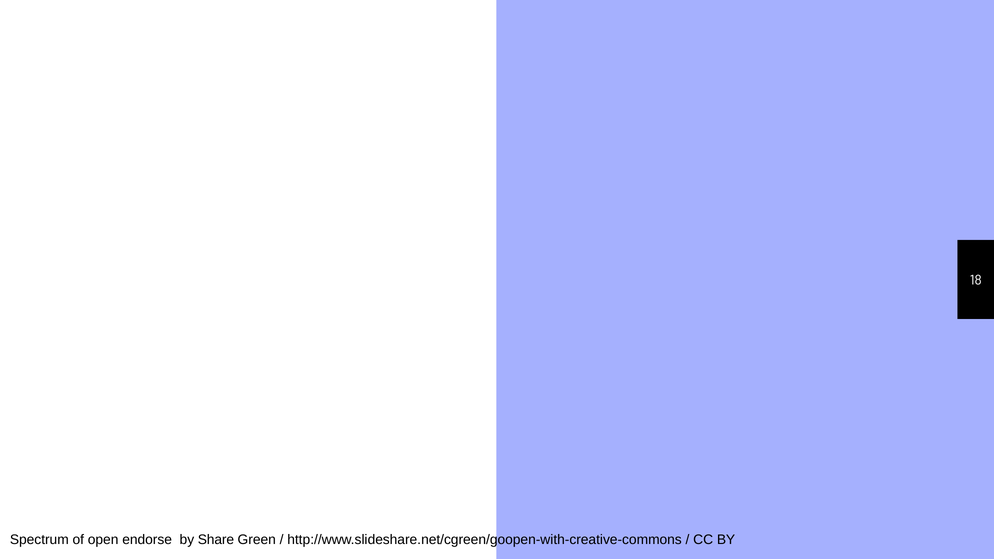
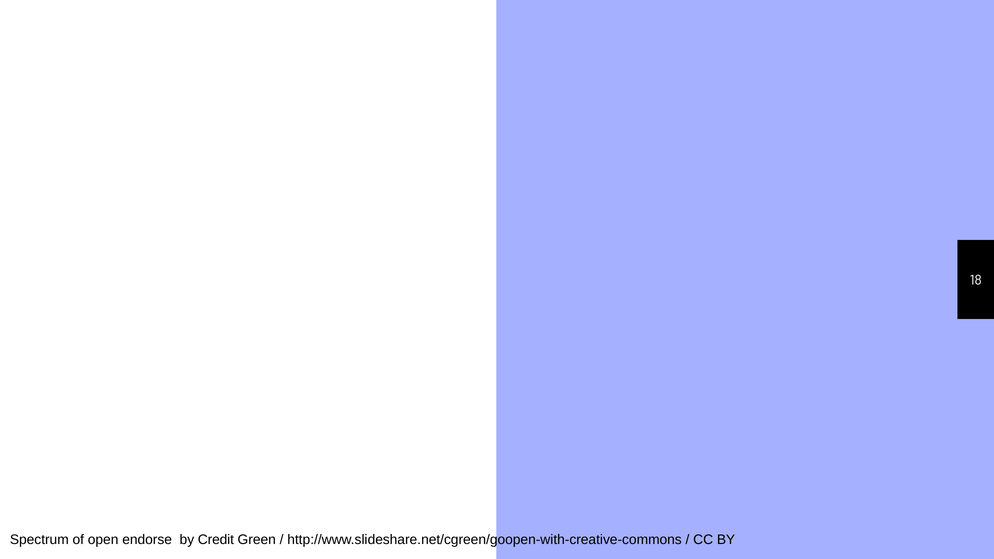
Share: Share -> Credit (216, 540)
